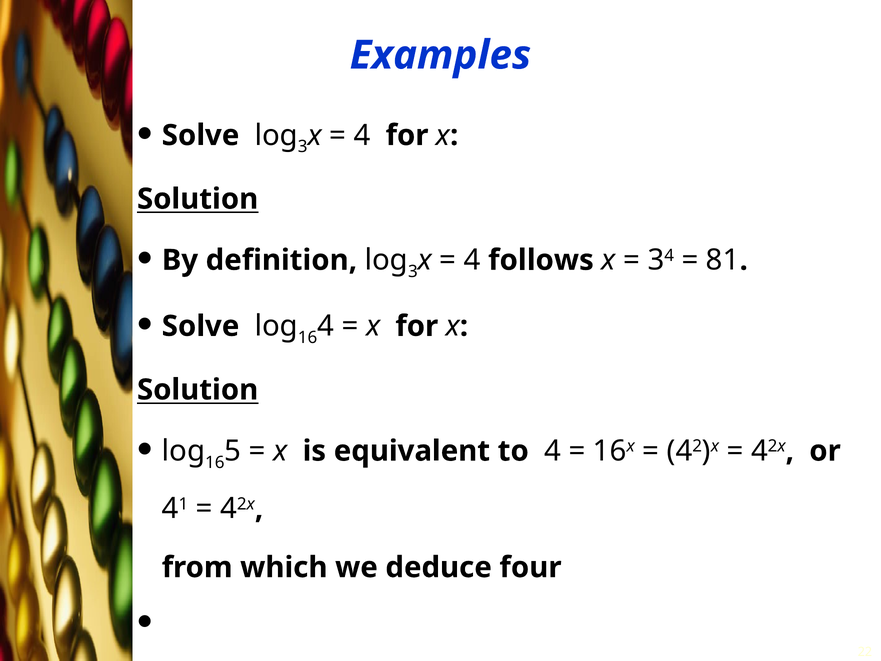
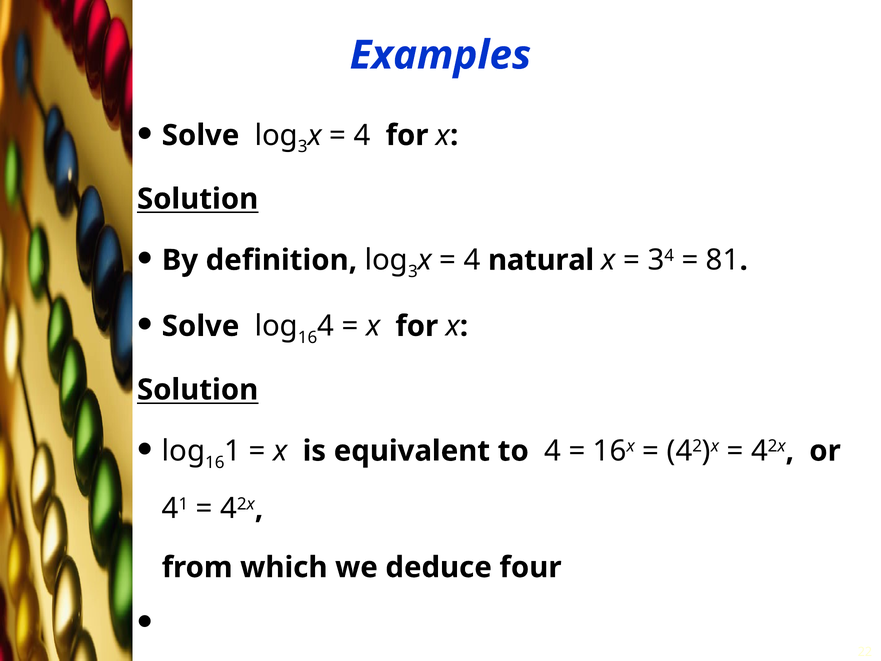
follows: follows -> natural (541, 260)
5: 5 -> 1 (233, 451)
